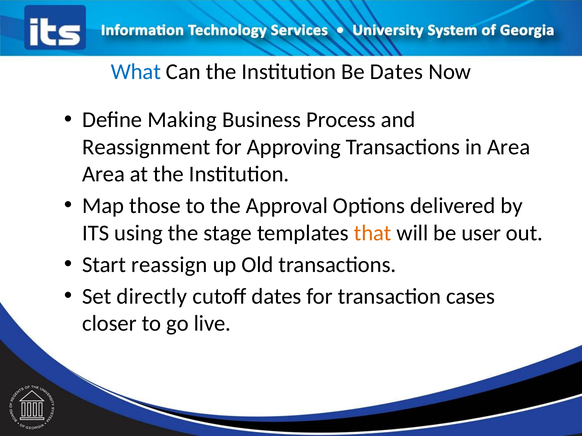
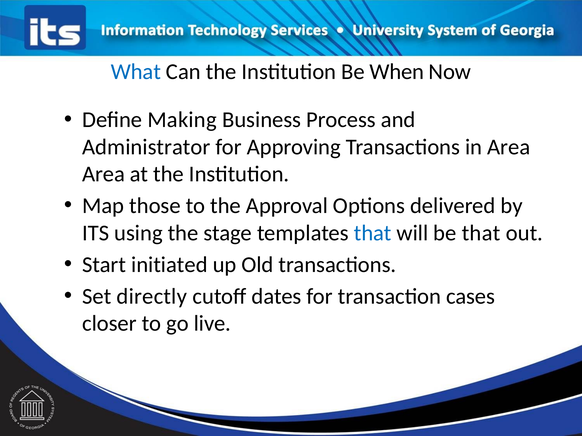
Be Dates: Dates -> When (397, 72)
Reassignment: Reassignment -> Administrator (146, 147)
that colour: orange -> blue (373, 233)
be user: user -> that (481, 233)
reassign: reassign -> initiated (169, 265)
